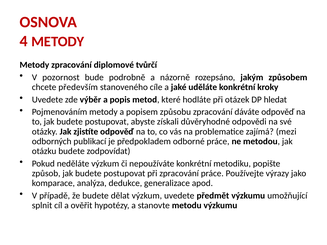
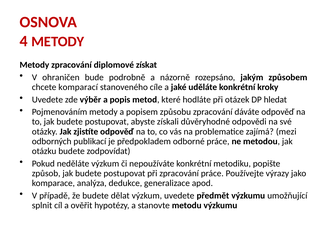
tvůrčí: tvůrčí -> získat (146, 65)
pozornost: pozornost -> ohraničen (61, 77)
především: především -> komparací (78, 87)
